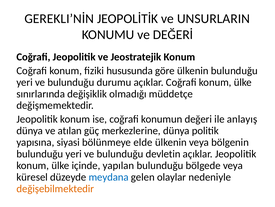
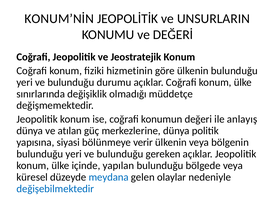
GEREKLI’NİN: GEREKLI’NİN -> KONUM’NİN (59, 19)
hususunda: hususunda -> hizmetinin (130, 70)
elde: elde -> verir (143, 142)
devletin: devletin -> gereken (163, 153)
değişebilmektedir colour: orange -> blue (55, 188)
